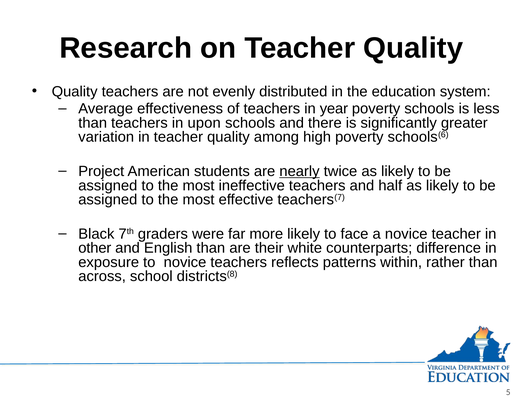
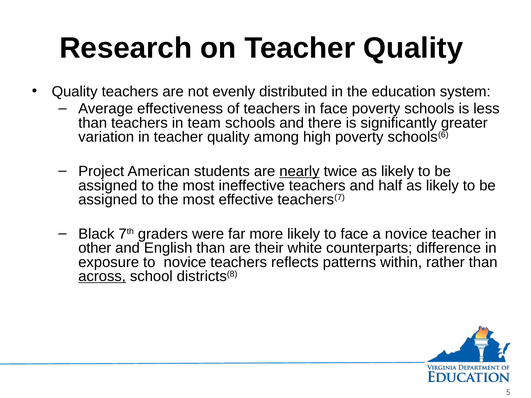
in year: year -> face (334, 109)
upon: upon -> team (204, 123)
across underline: none -> present (102, 277)
